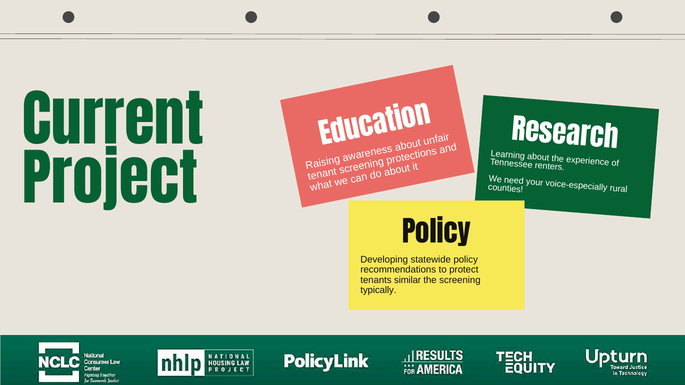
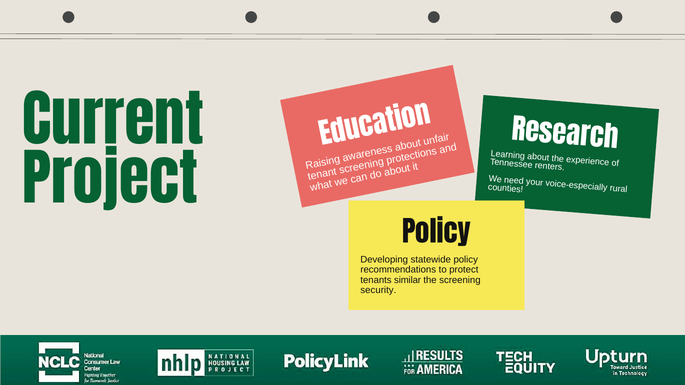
typically: typically -> security (378, 291)
